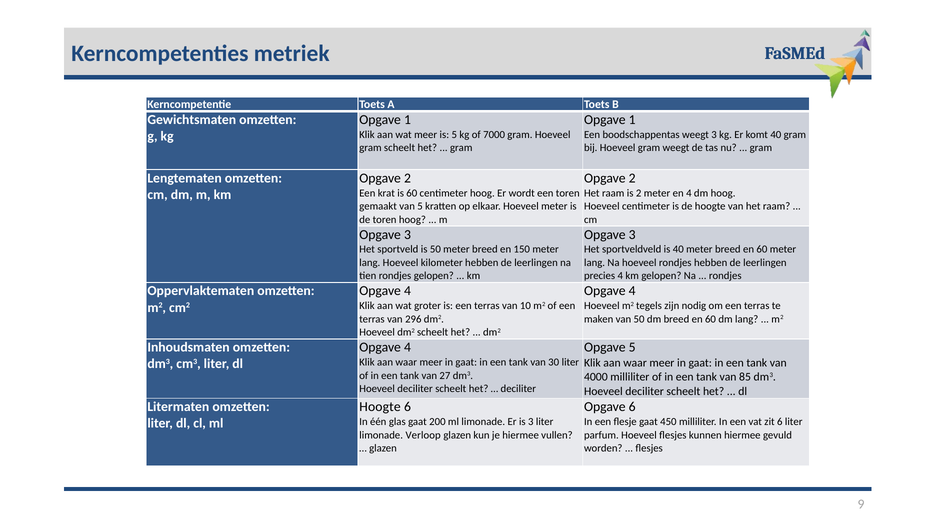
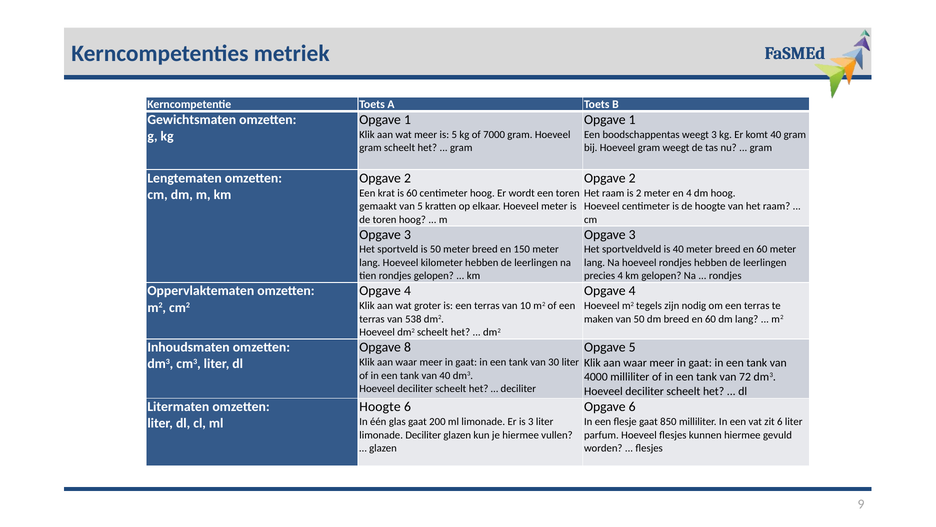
296: 296 -> 538 (413, 319)
4: 4 -> 8 (407, 347)
van 27: 27 -> 40 (445, 375)
85: 85 -> 72 (745, 377)
450: 450 -> 850 (668, 421)
limonade Verloop: Verloop -> Deciliter (423, 435)
